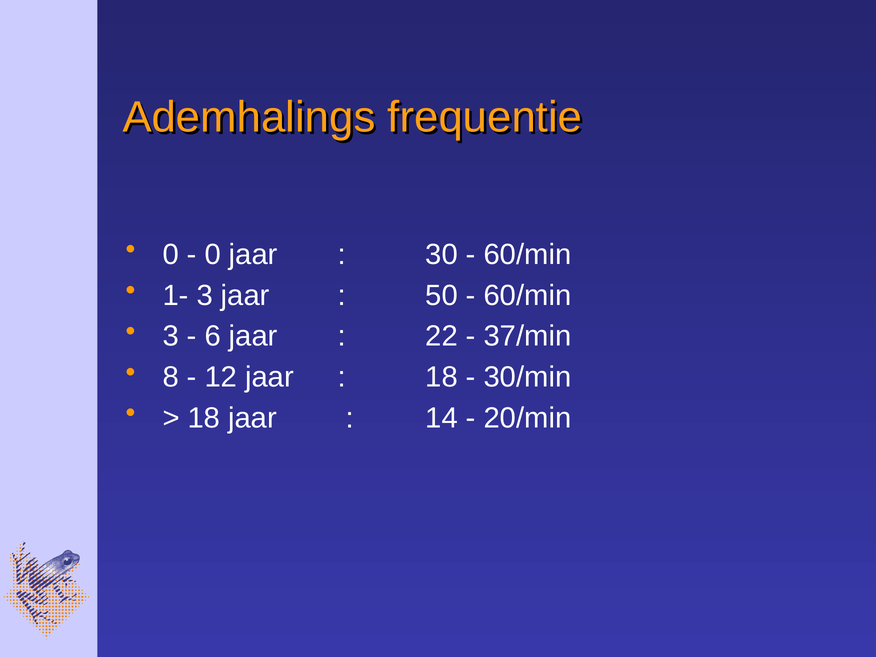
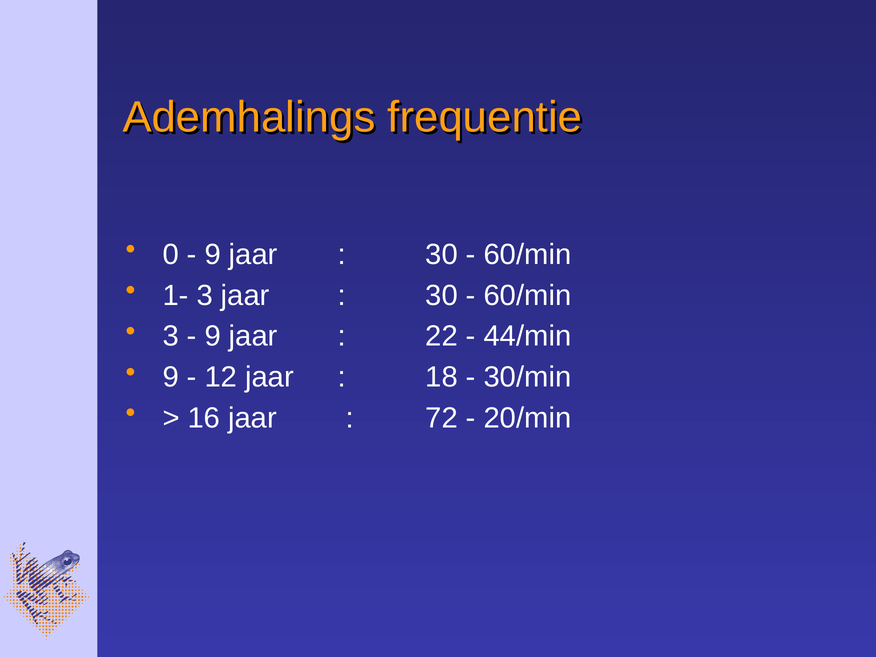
0: 0 -> 9 (213, 255)
50: 50 -> 30 (442, 295)
6: 6 -> 9 (213, 336)
37/min: 37/min -> 44/min (527, 336)
8: 8 -> 9 (171, 377)
18: 18 -> 16 (204, 418)
14: 14 -> 72 (442, 418)
